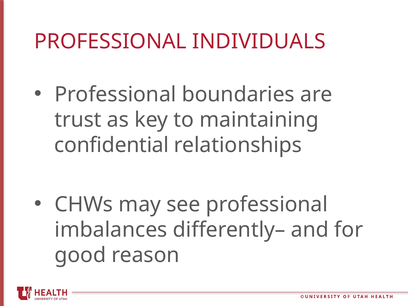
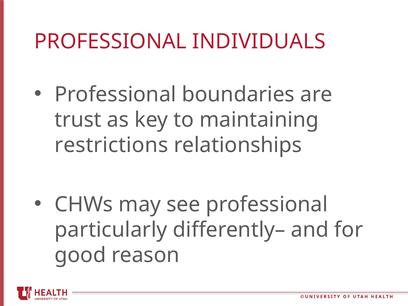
confidential: confidential -> restrictions (111, 145)
imbalances: imbalances -> particularly (111, 230)
